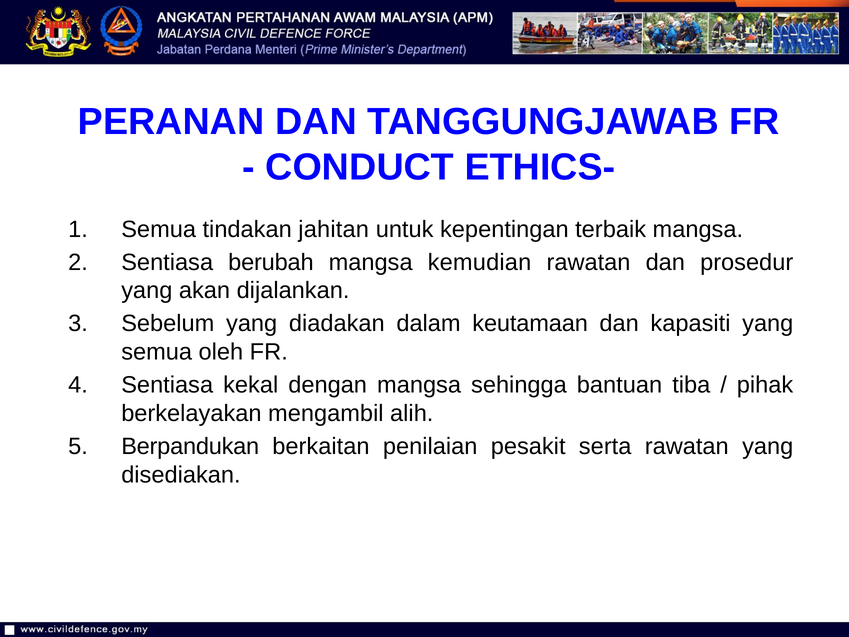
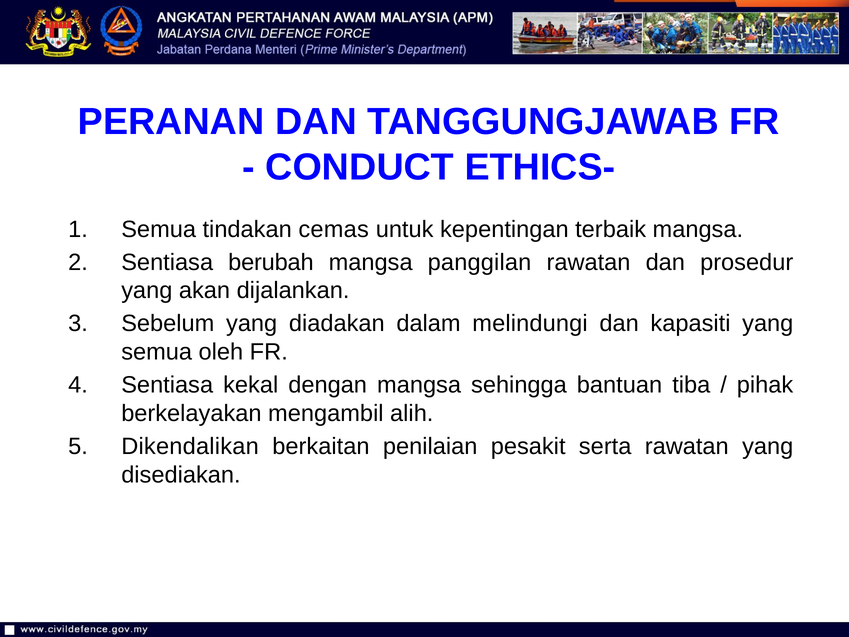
jahitan: jahitan -> cemas (334, 229)
kemudian: kemudian -> panggilan (480, 262)
keutamaan: keutamaan -> melindungi (530, 324)
Berpandukan: Berpandukan -> Dikendalikan (190, 446)
